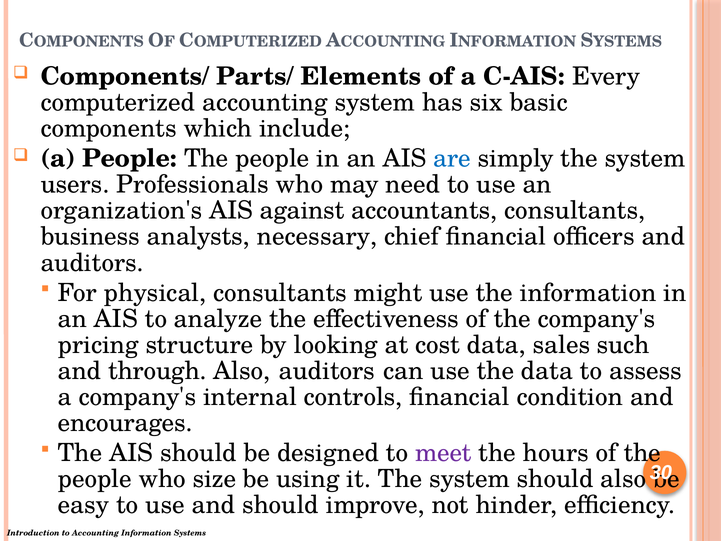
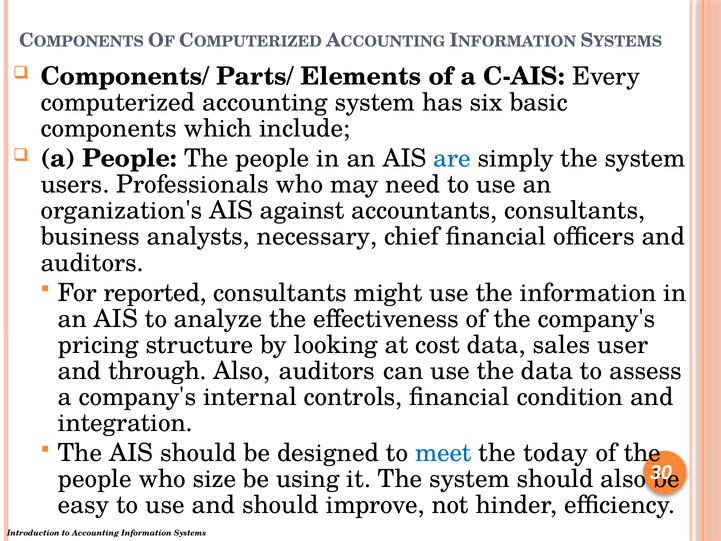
physical: physical -> reported (155, 293)
such: such -> user (623, 345)
encourages: encourages -> integration (125, 423)
meet colour: purple -> blue (443, 453)
hours: hours -> today (556, 453)
